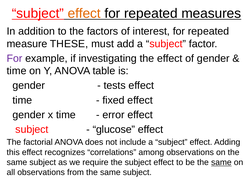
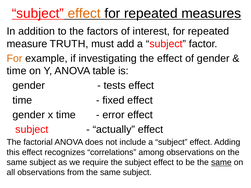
THESE: THESE -> TRUTH (69, 44)
For colour: purple -> orange (15, 58)
glucose: glucose -> actually (114, 130)
